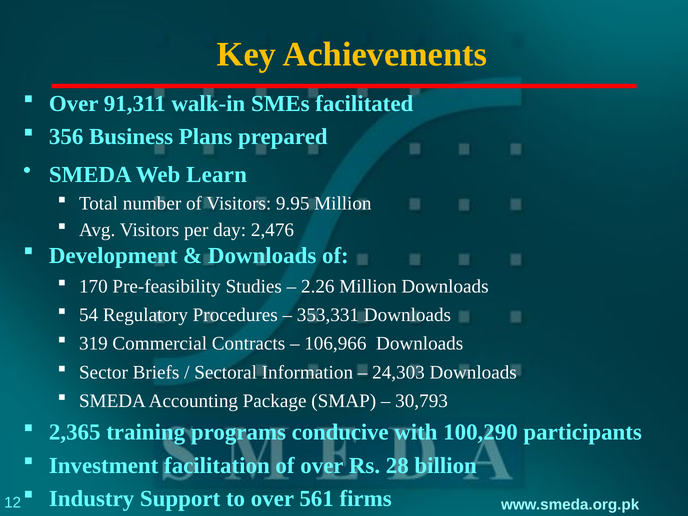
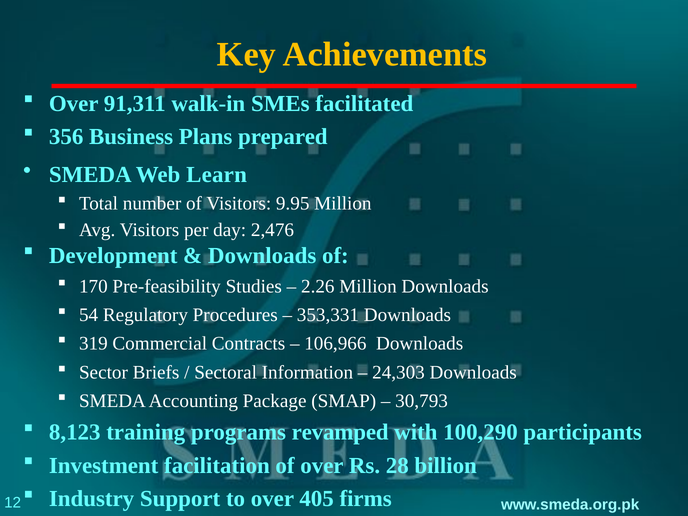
2,365: 2,365 -> 8,123 (75, 432)
conducive: conducive -> revamped (340, 432)
561: 561 -> 405 (317, 499)
